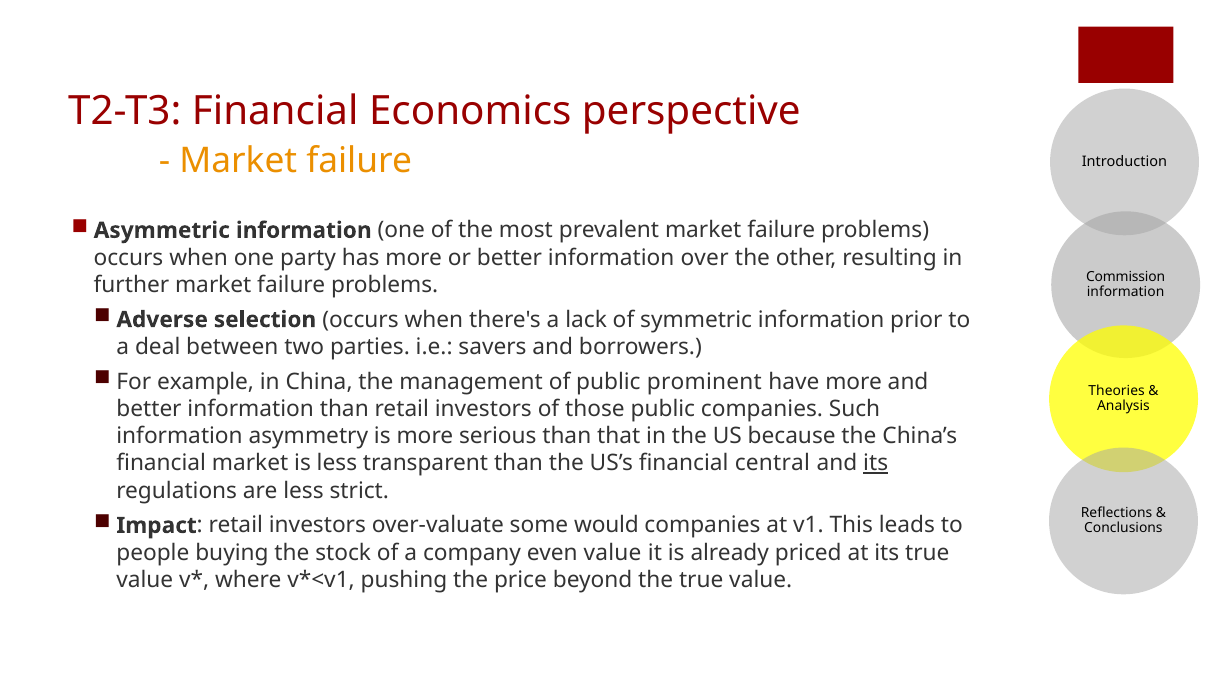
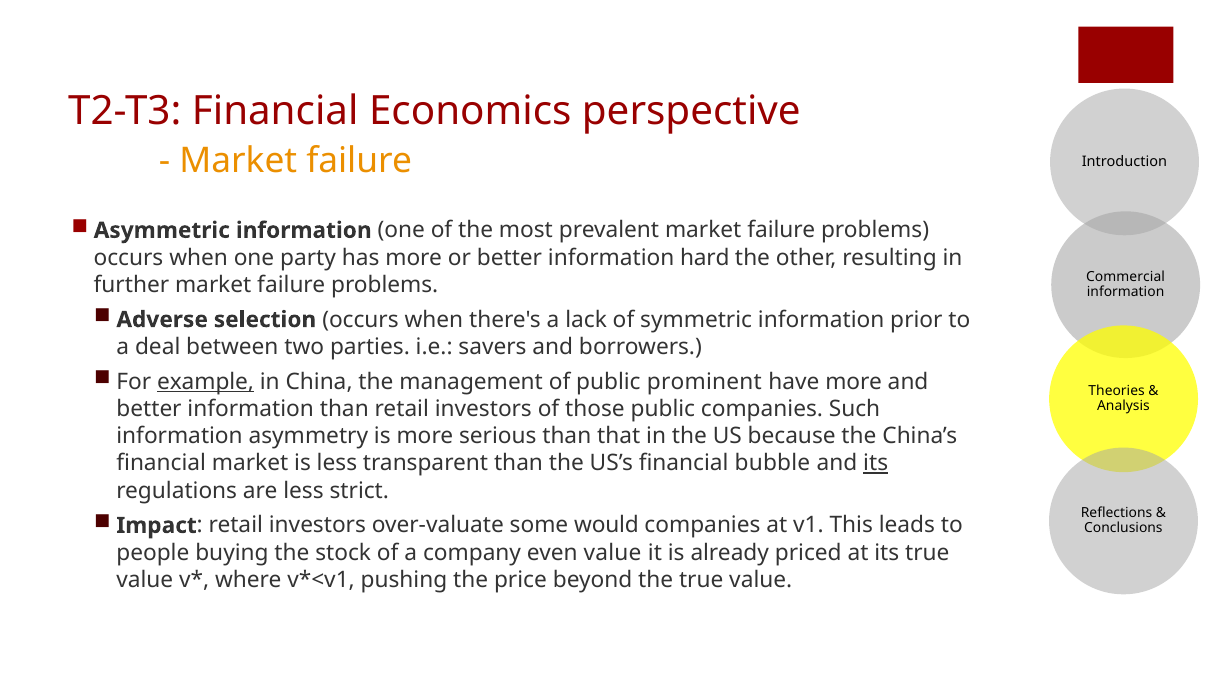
over: over -> hard (705, 257)
Commission: Commission -> Commercial (1126, 277)
example underline: none -> present (206, 381)
central: central -> bubble (772, 463)
